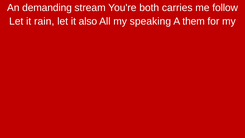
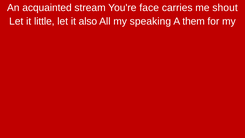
demanding: demanding -> acquainted (47, 8)
both: both -> face (149, 8)
follow: follow -> shout (225, 8)
rain: rain -> little (44, 21)
